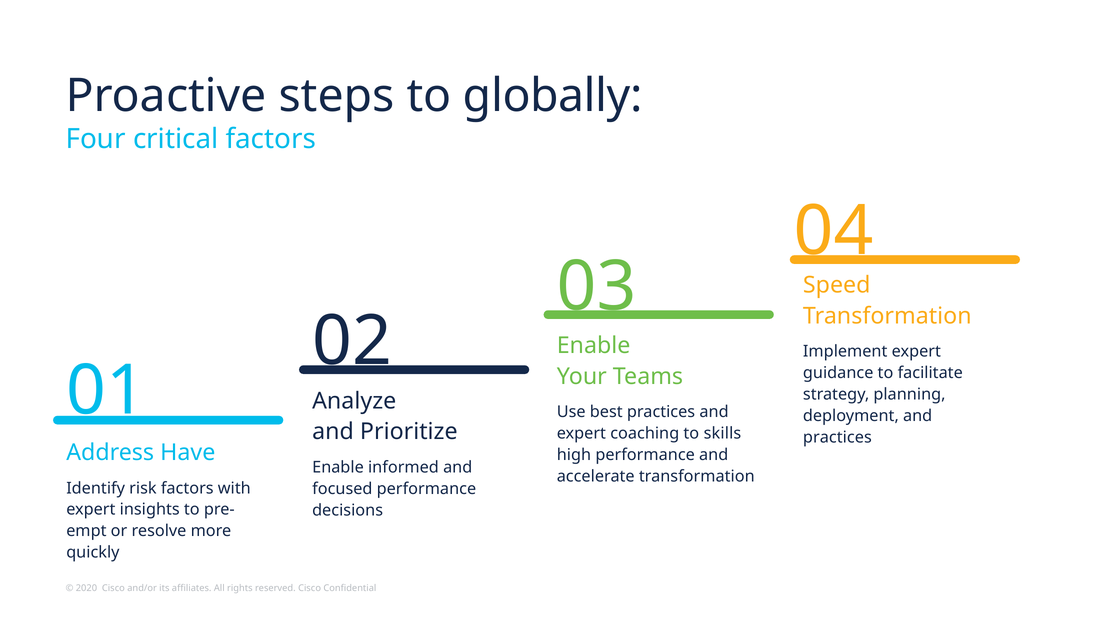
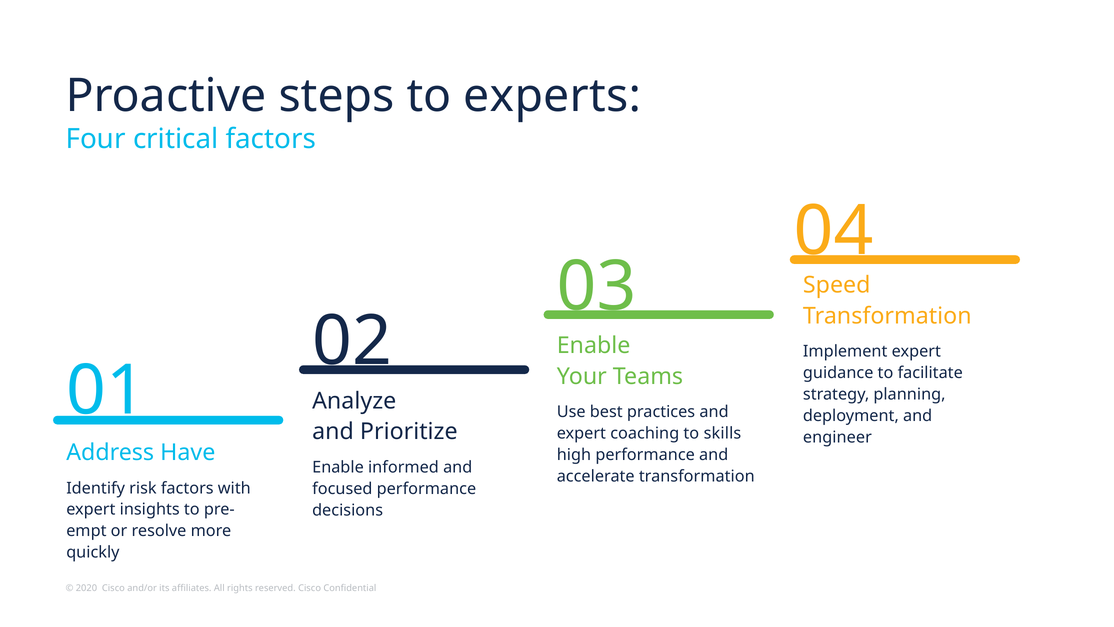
globally: globally -> experts (552, 96)
practices: practices -> engineer (837, 437)
